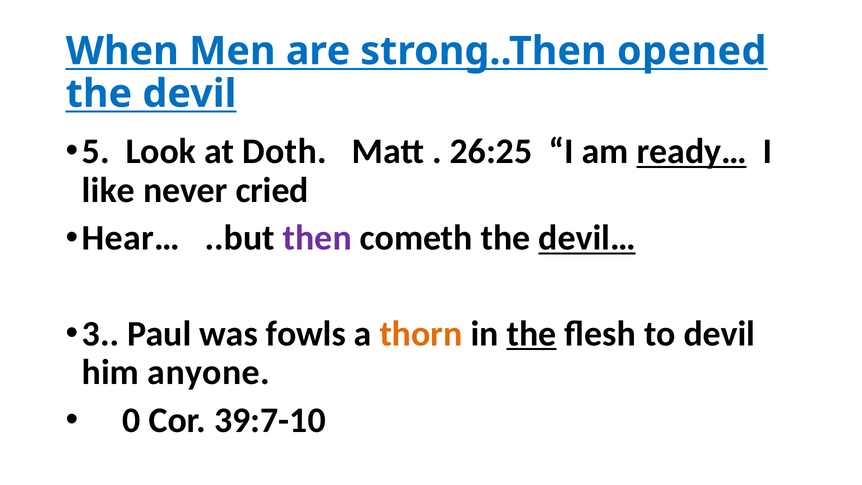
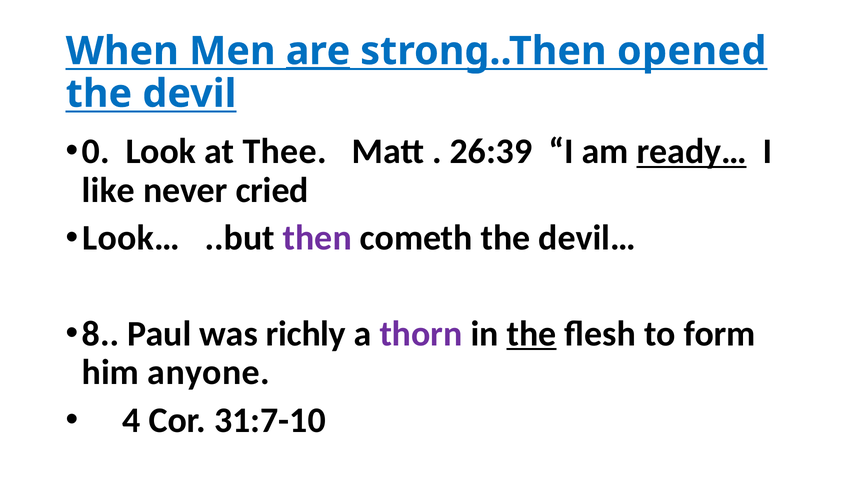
are underline: none -> present (318, 51)
5: 5 -> 0 (96, 151)
Doth: Doth -> Thee (285, 151)
26:25: 26:25 -> 26:39 (491, 151)
Hear…: Hear… -> Look… (131, 238)
devil… underline: present -> none (587, 238)
3: 3 -> 8 (101, 334)
fowls: fowls -> richly (306, 334)
thorn colour: orange -> purple (421, 334)
to devil: devil -> form (719, 334)
0: 0 -> 4 (131, 420)
39:7-10: 39:7-10 -> 31:7-10 (270, 420)
